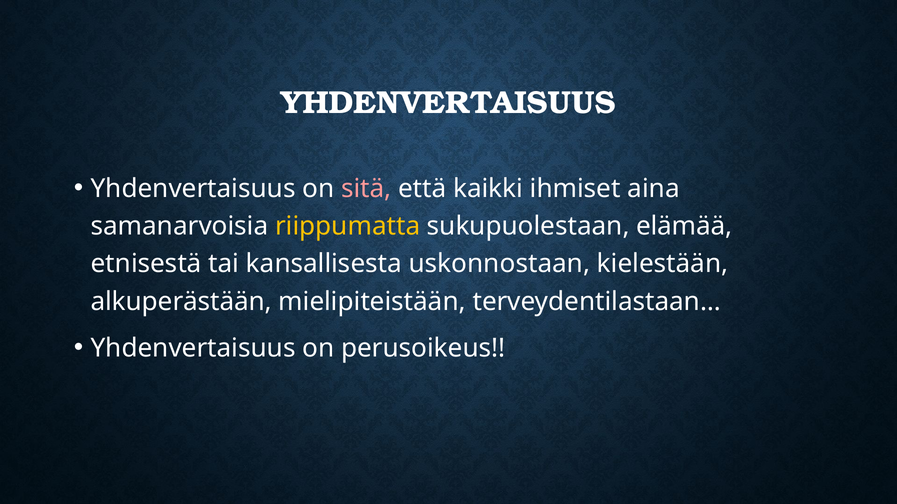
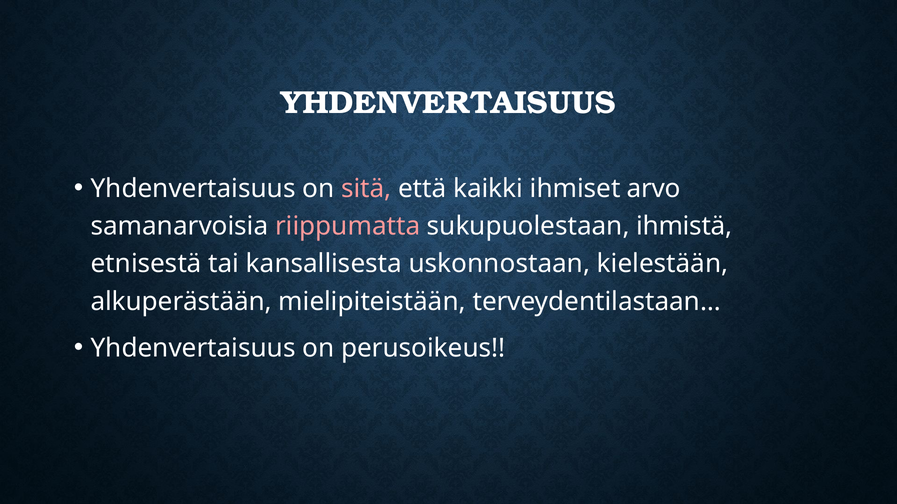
aina: aina -> arvo (654, 189)
riippumatta colour: yellow -> pink (348, 227)
elämää: elämää -> ihmistä (684, 227)
